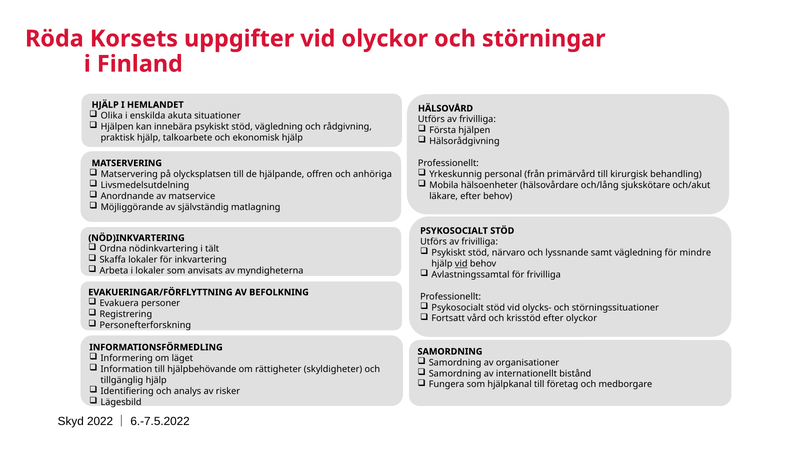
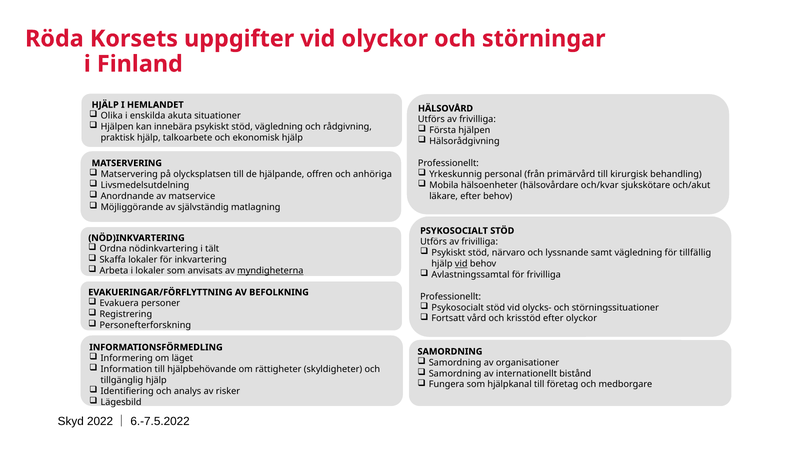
och/lång: och/lång -> och/kvar (600, 185)
mindre: mindre -> tillfällig (695, 253)
myndigheterna underline: none -> present (270, 271)
